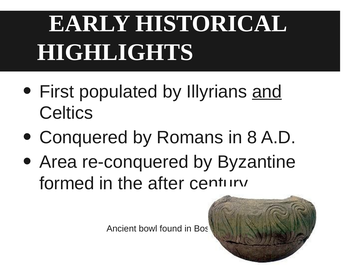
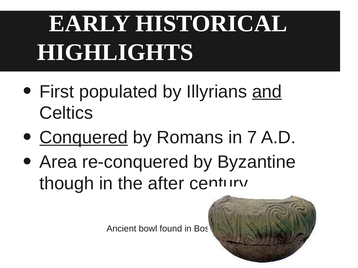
Conquered underline: none -> present (84, 138)
8: 8 -> 7 (252, 138)
formed: formed -> though (67, 184)
